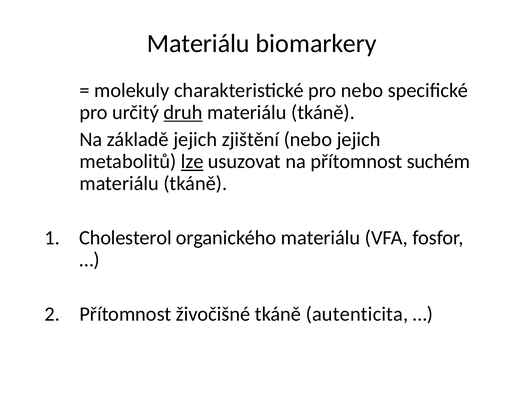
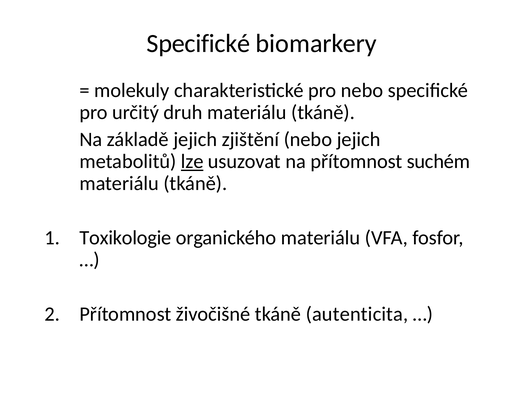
Materiálu: Materiálu -> Specifické (198, 44)
druh underline: present -> none (183, 112)
Cholesterol: Cholesterol -> Toxikologie (125, 238)
